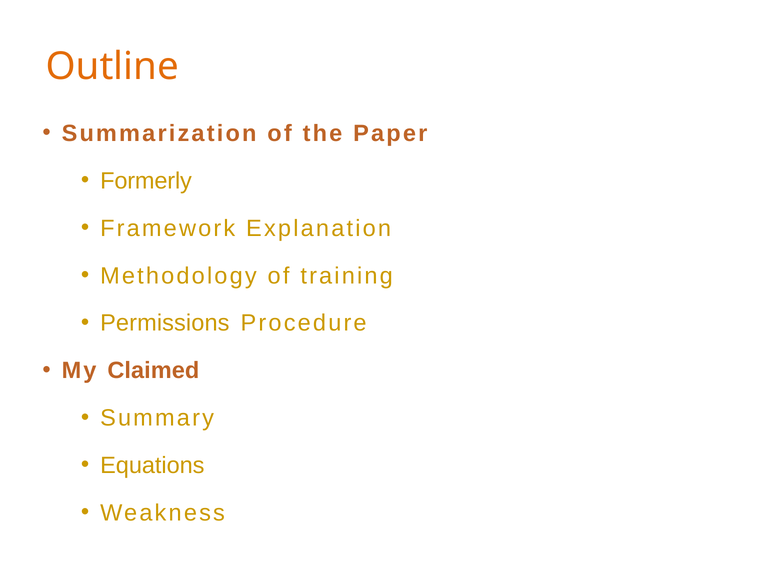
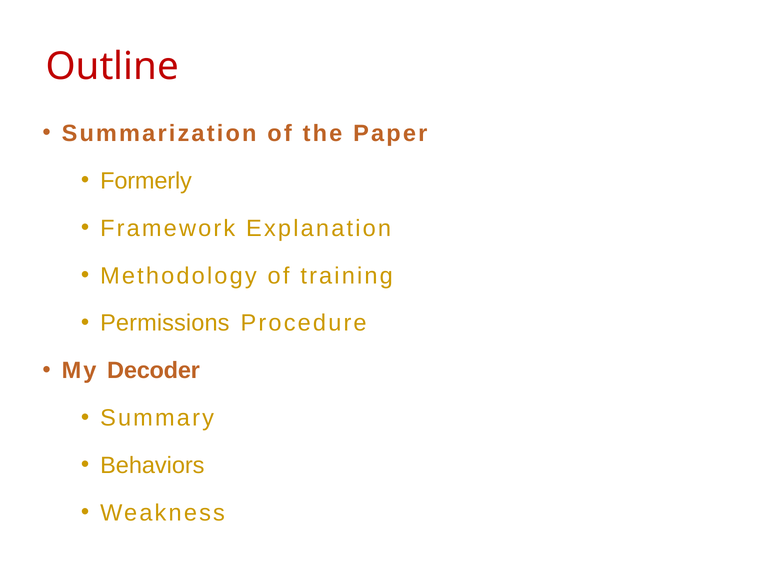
Outline colour: orange -> red (112, 66)
Claimed: Claimed -> Decoder (154, 371)
Equations: Equations -> Behaviors (152, 466)
